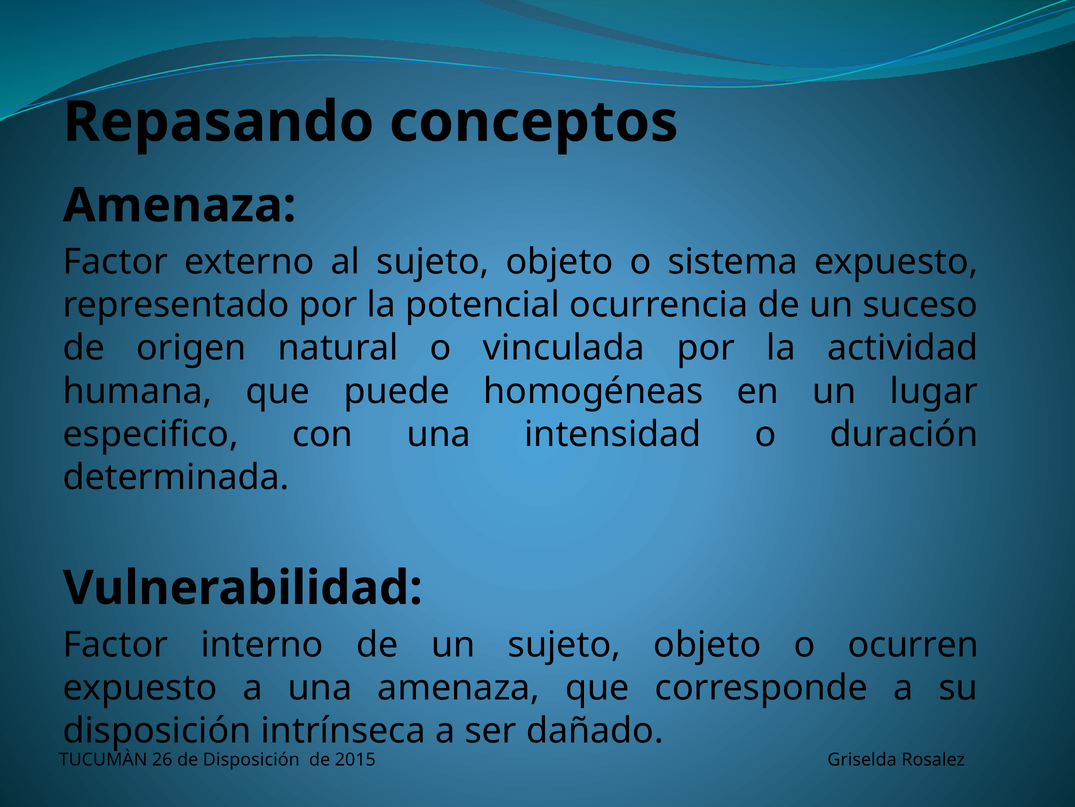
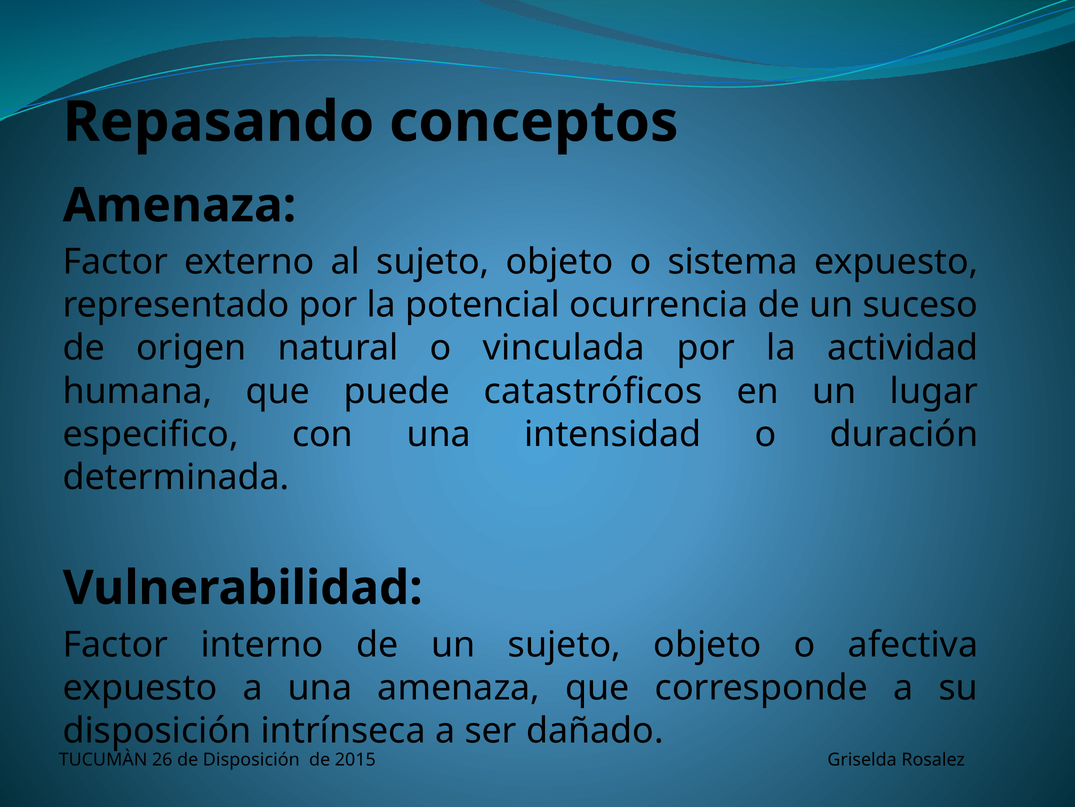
homogéneas: homogéneas -> catastróficos (593, 391)
ocurren: ocurren -> afectiva (913, 644)
